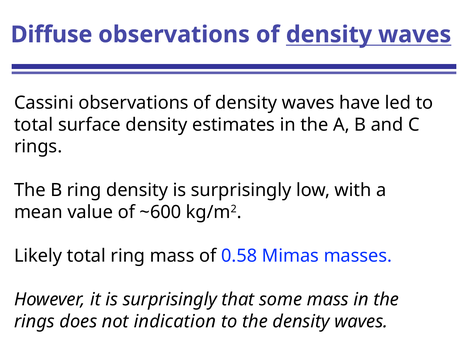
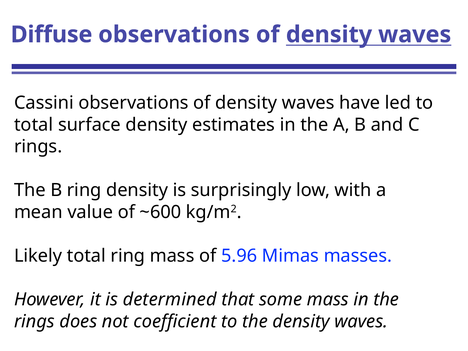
0.58: 0.58 -> 5.96 (239, 256)
it is surprisingly: surprisingly -> determined (170, 300)
indication: indication -> coefficient (175, 321)
